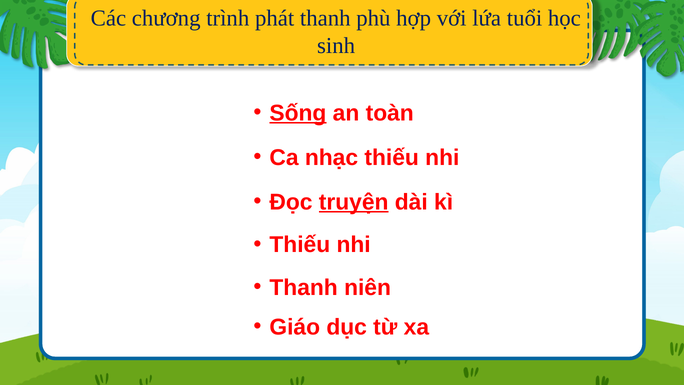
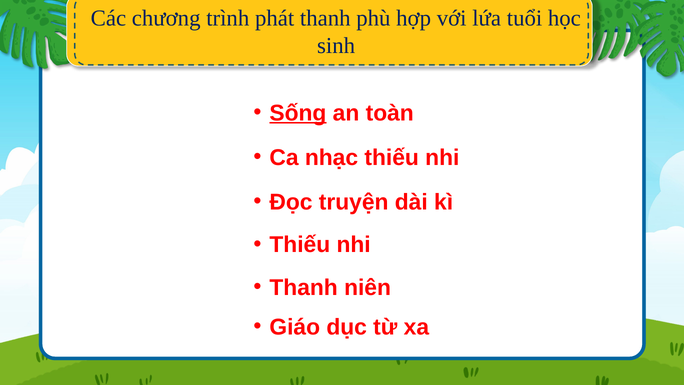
truyện underline: present -> none (354, 202)
